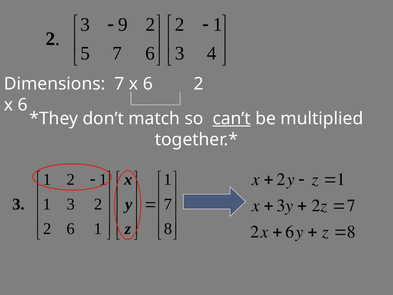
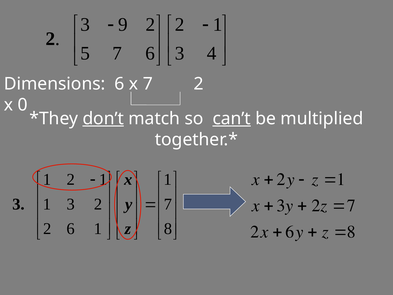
Dimensions 7: 7 -> 6 (119, 84)
6: 6 -> 7 (148, 84)
6: 6 -> 0 (23, 105)
don’t underline: none -> present (103, 118)
